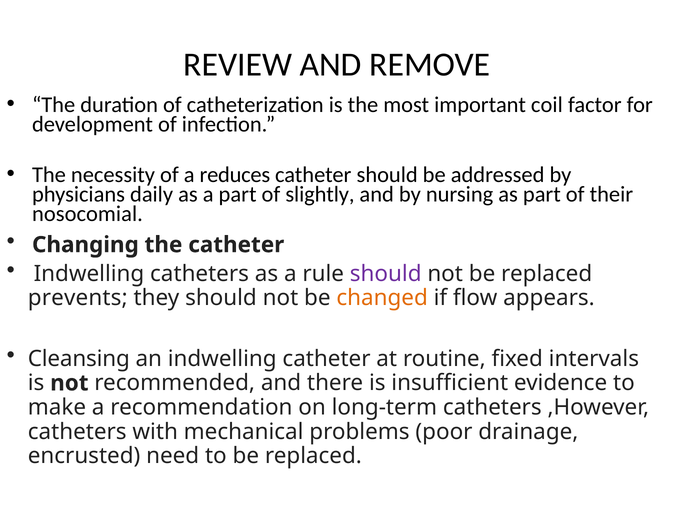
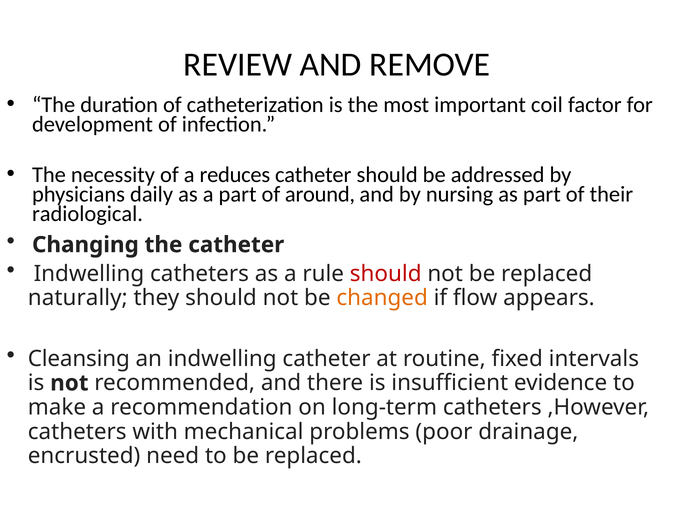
slightly: slightly -> around (320, 194)
nosocomial: nosocomial -> radiological (87, 213)
should colour: purple -> red (386, 274)
prevents: prevents -> naturally (78, 298)
